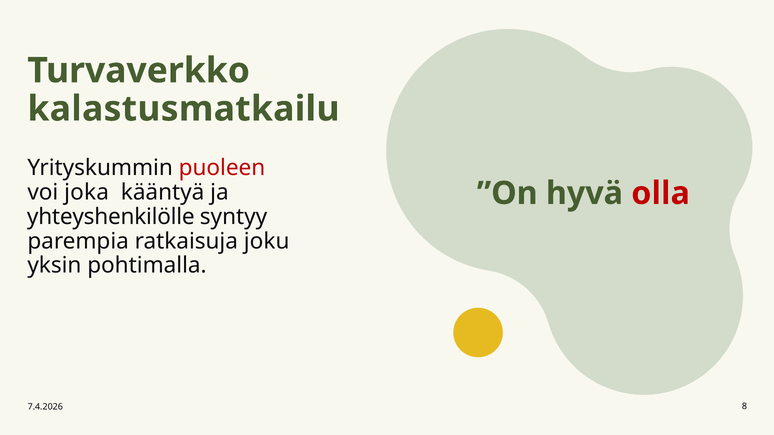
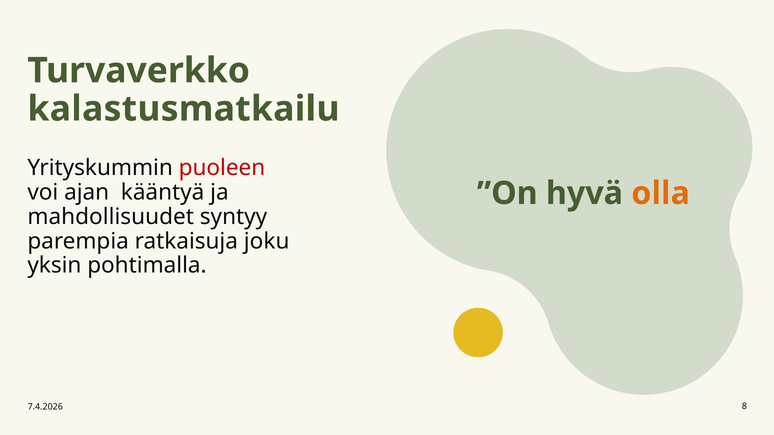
joka: joka -> ajan (87, 192)
olla colour: red -> orange (661, 193)
yhteyshenkilölle: yhteyshenkilölle -> mahdollisuudet (111, 217)
